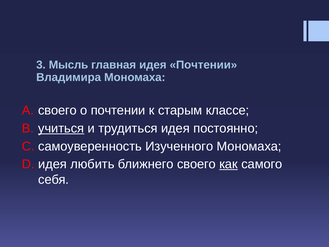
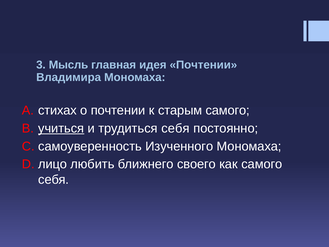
своего: своего -> стихах (57, 110)
старым классе: классе -> самого (228, 110)
трудиться идея: идея -> себя (175, 128)
идея: идея -> лицо (53, 164)
как underline: present -> none (228, 164)
